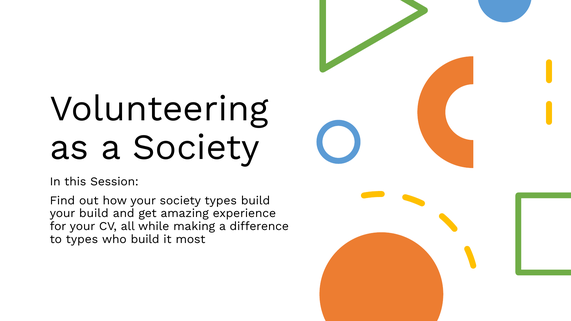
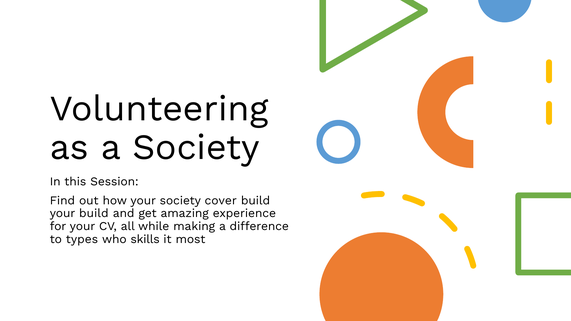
society types: types -> cover (221, 201)
who build: build -> skills (145, 239)
